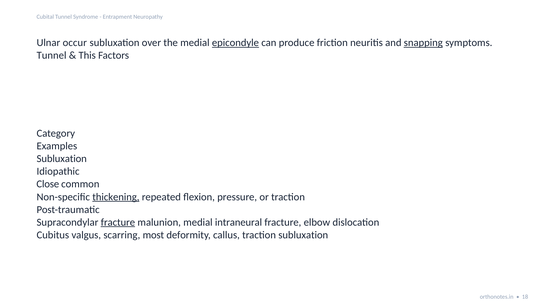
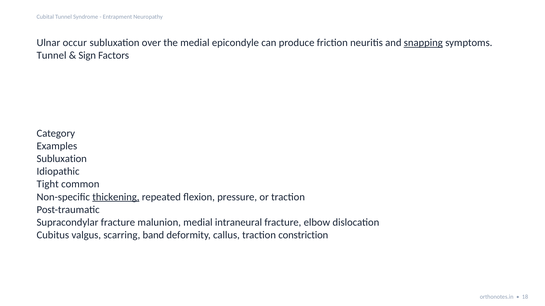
epicondyle underline: present -> none (235, 43)
This: This -> Sign (87, 55)
Close: Close -> Tight (48, 185)
fracture underline: present -> none (118, 223)
most: most -> band (153, 235)
traction subluxation: subluxation -> constriction (303, 235)
